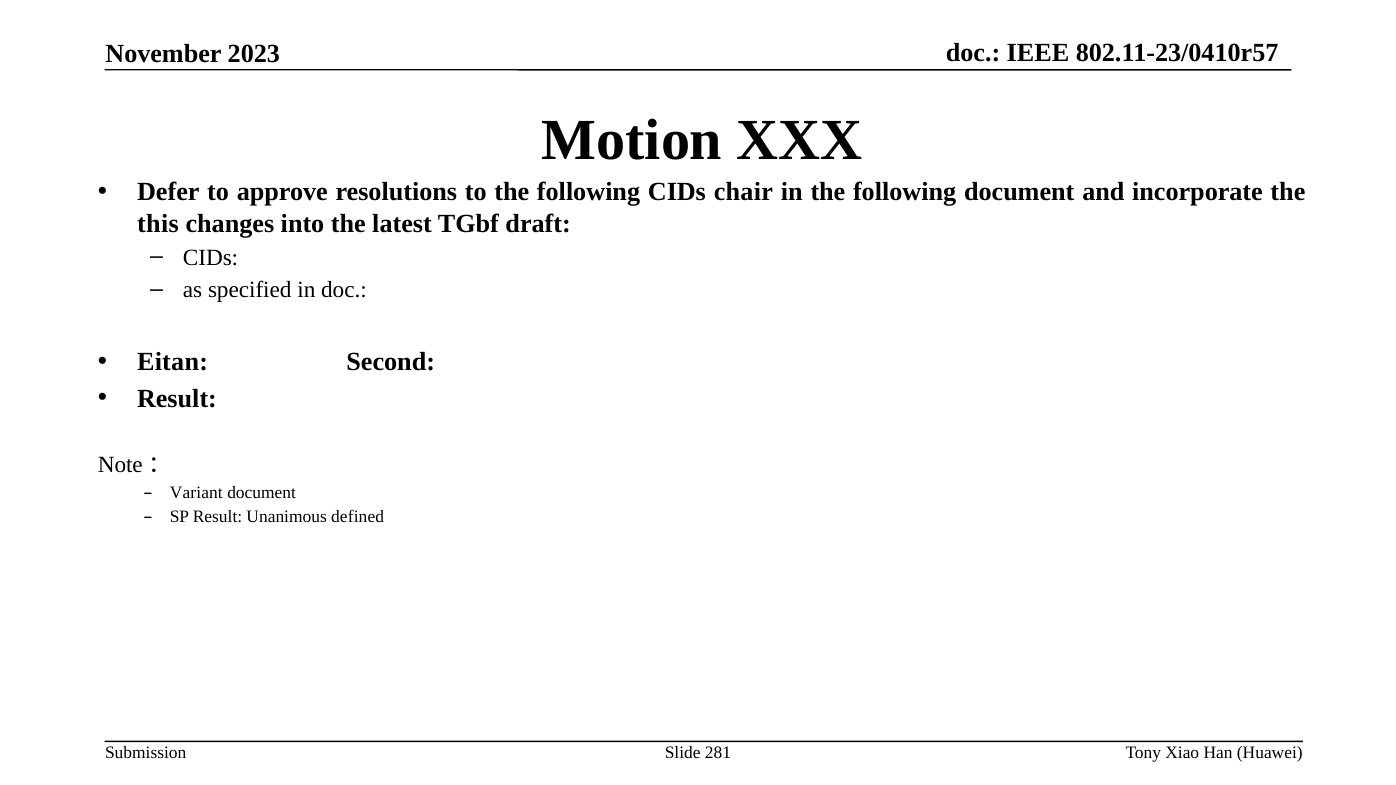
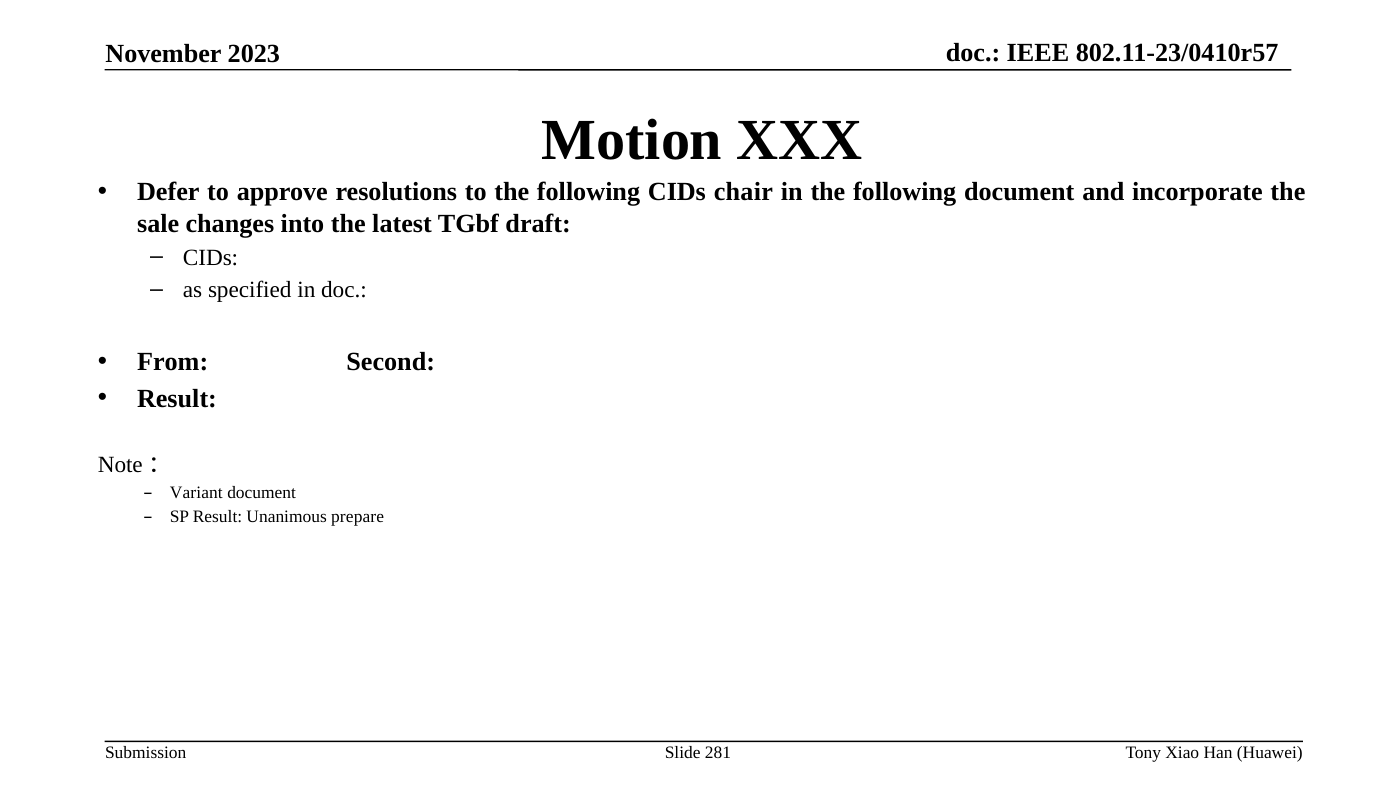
this: this -> sale (158, 224)
Eitan: Eitan -> From (173, 362)
defined: defined -> prepare (358, 517)
